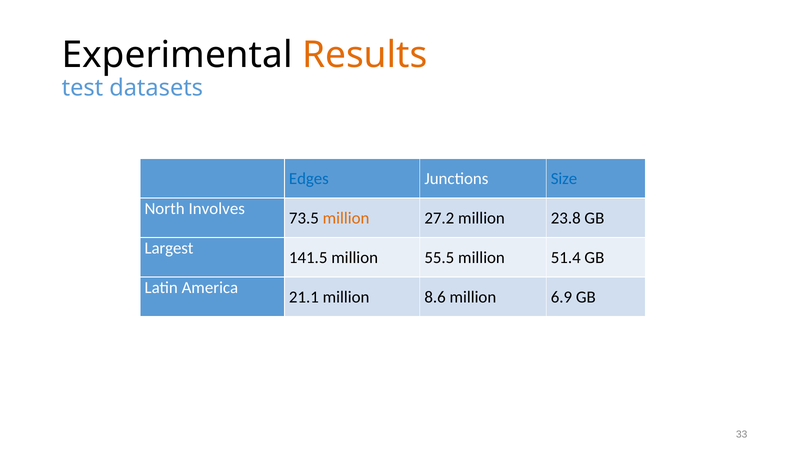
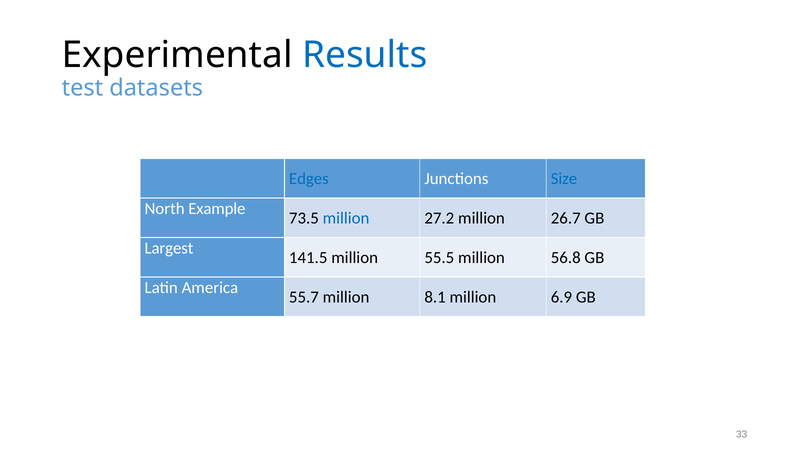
Results colour: orange -> blue (365, 55)
Involves: Involves -> Example (217, 209)
million colour: orange -> blue (346, 218)
23.8: 23.8 -> 26.7 (566, 218)
51.4: 51.4 -> 56.8 (566, 258)
21.1: 21.1 -> 55.7 (304, 297)
8.6: 8.6 -> 8.1 (435, 297)
